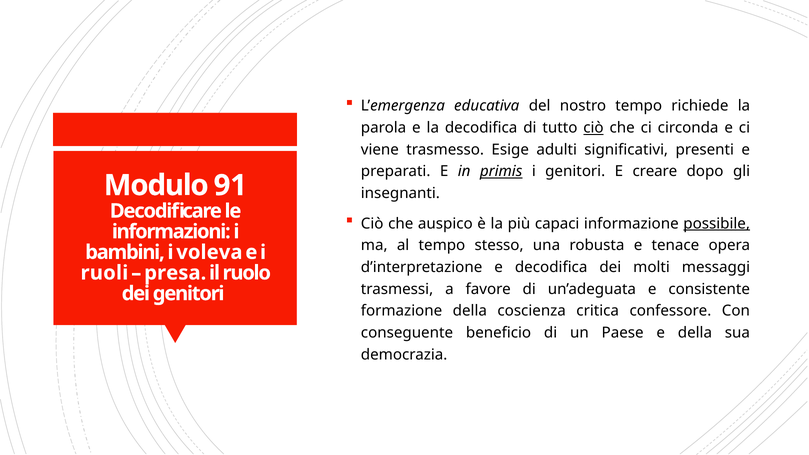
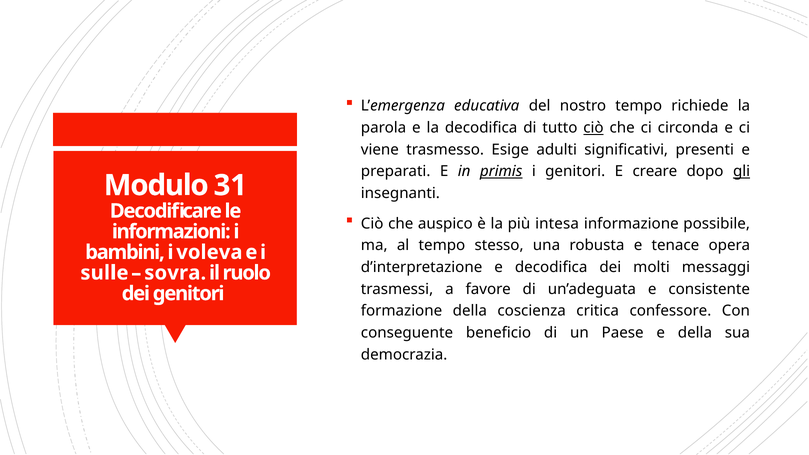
gli underline: none -> present (742, 171)
91: 91 -> 31 (230, 185)
capaci: capaci -> intesa (557, 224)
possibile underline: present -> none (717, 224)
ruoli: ruoli -> sulle (104, 273)
presa: presa -> sovra (175, 273)
